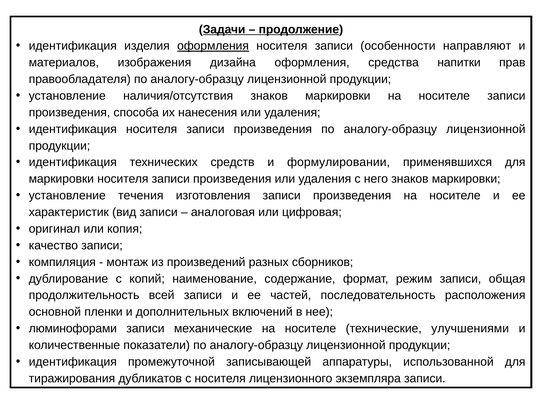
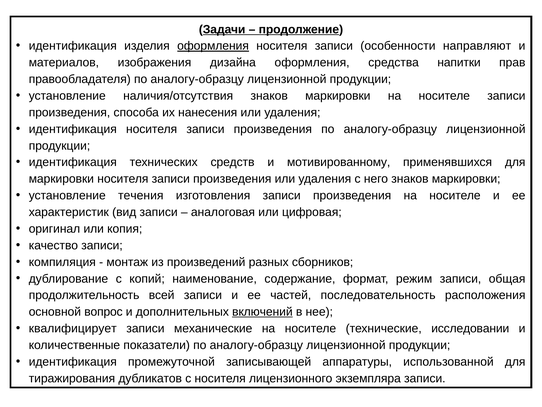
формулировании: формулировании -> мотивированному (339, 162)
пленки: пленки -> вопрос (103, 312)
включений underline: none -> present (262, 312)
люминофорами: люминофорами -> квалифицирует (73, 328)
улучшениями: улучшениями -> исследовании (470, 328)
